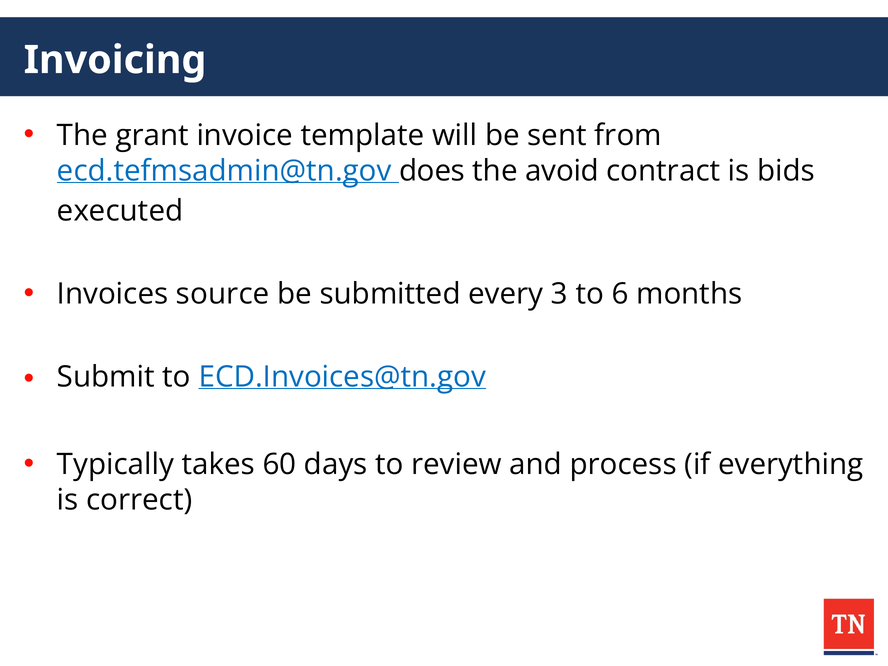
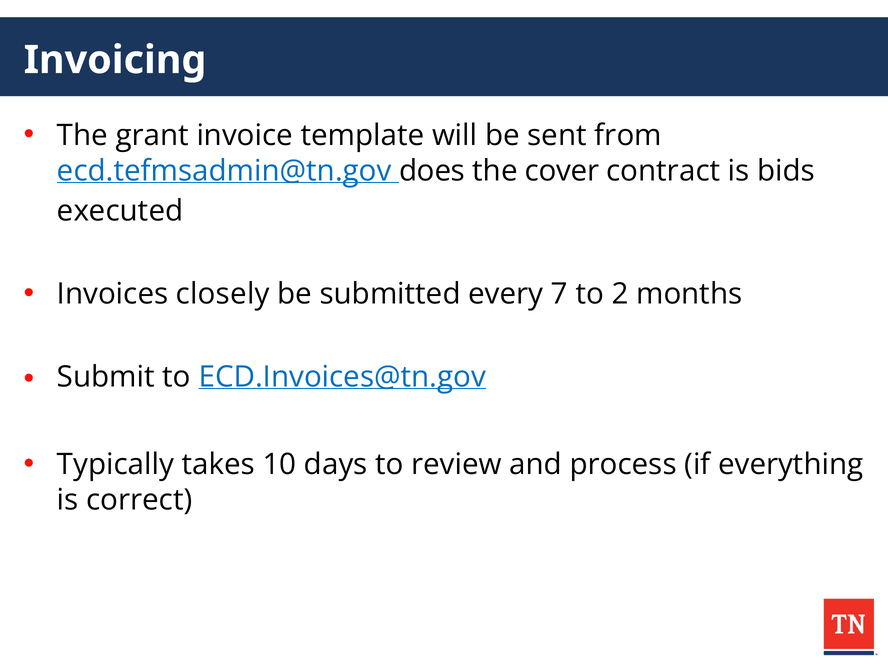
avoid: avoid -> cover (562, 171)
source: source -> closely (223, 294)
3: 3 -> 7 (559, 294)
6: 6 -> 2 (620, 294)
60: 60 -> 10 (279, 465)
